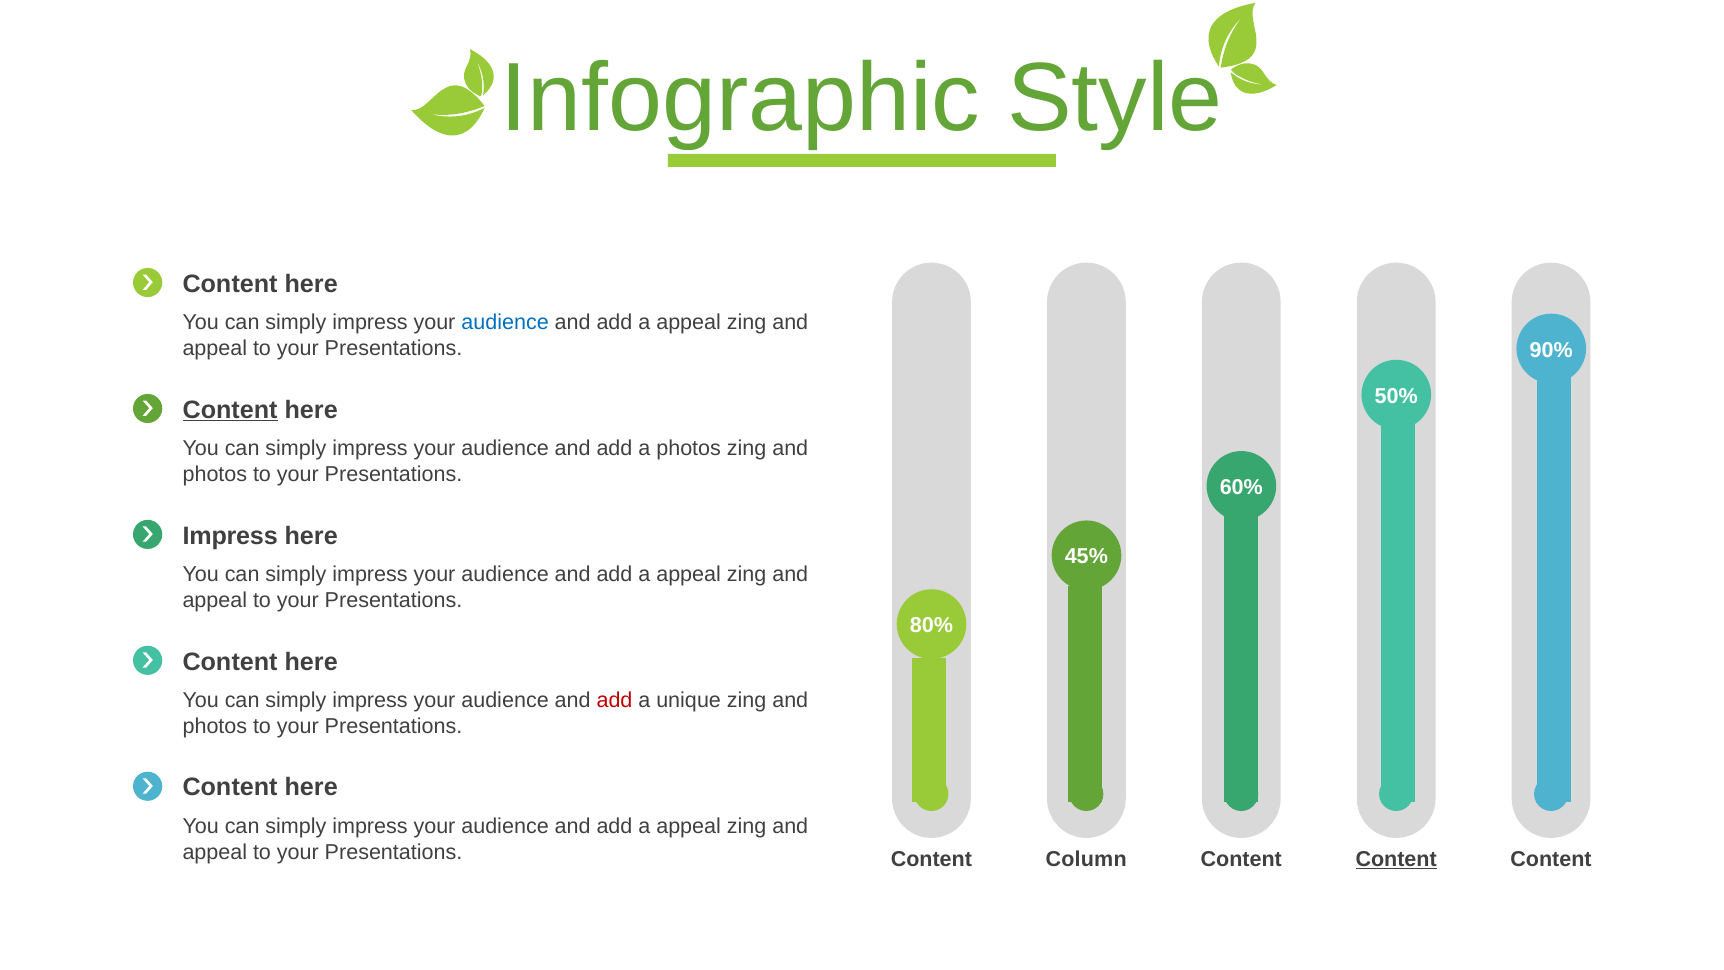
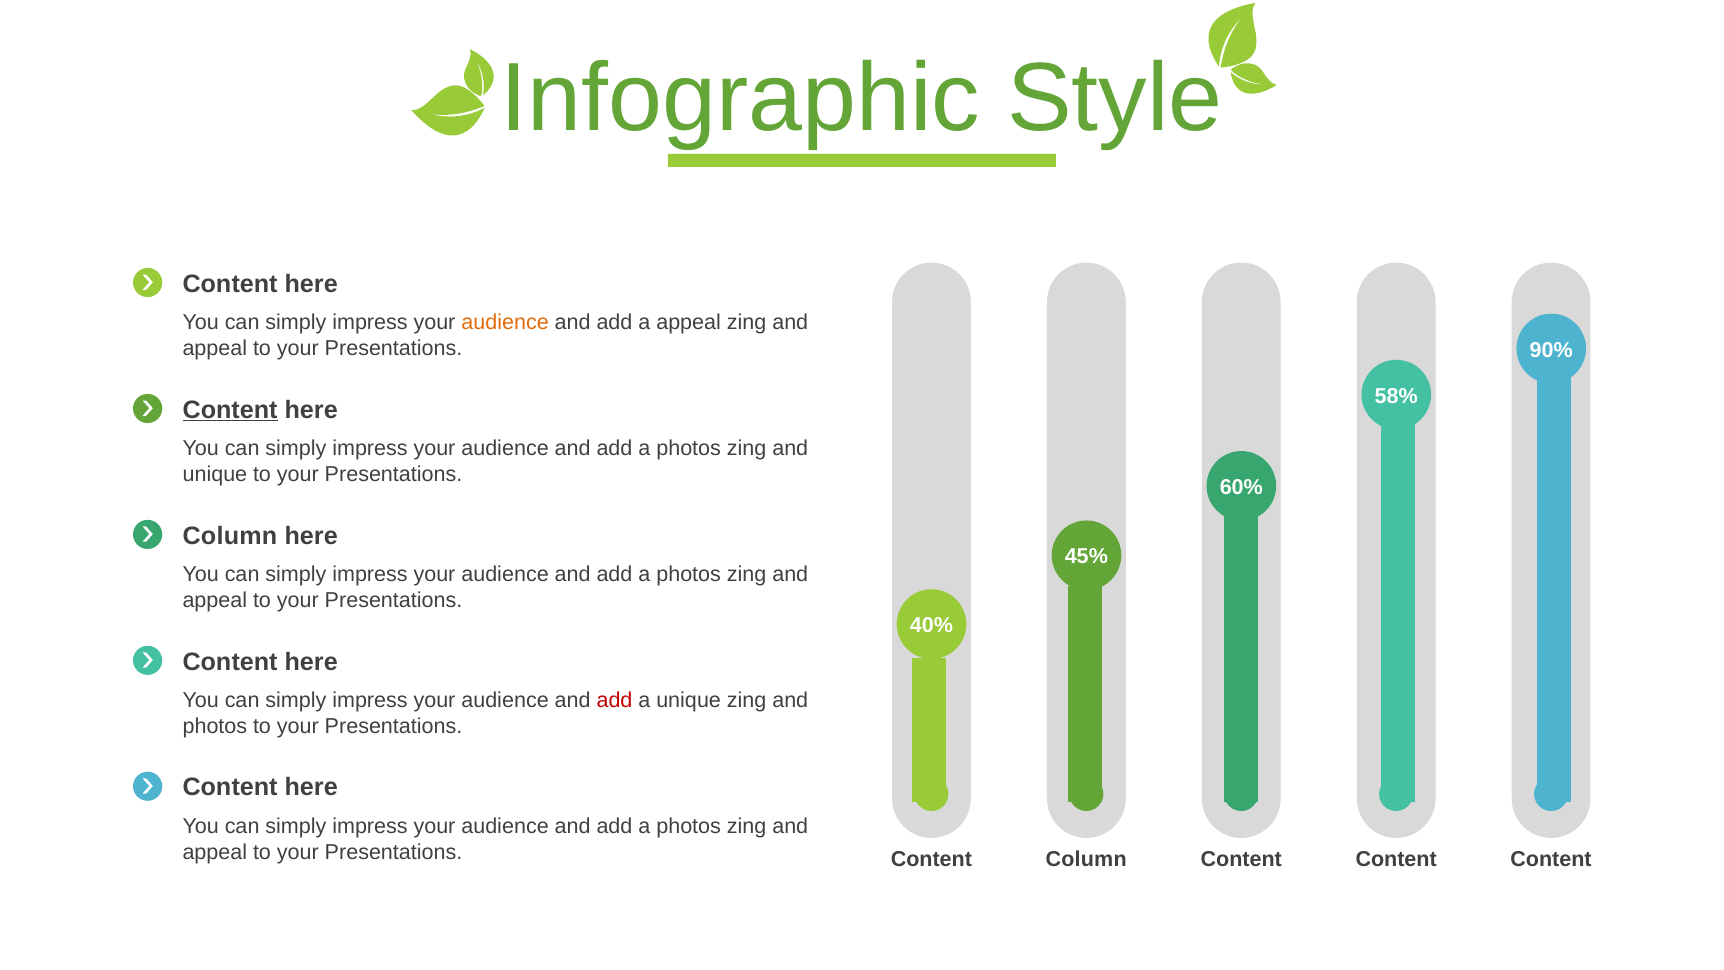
audience colour: blue -> orange (505, 323)
50%: 50% -> 58% (1396, 396)
photos: photos -> unique (215, 474)
Impress: Impress -> Column (230, 536)
appeal: appeal -> photos (689, 574)
80%: 80% -> 40% (932, 625)
appeal: appeal -> photos (689, 826)
Content underline: present -> none (1396, 859)
